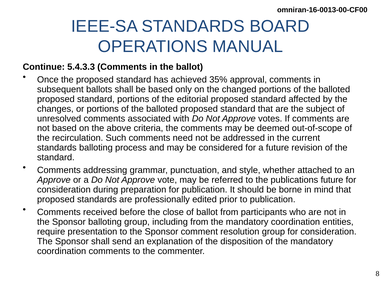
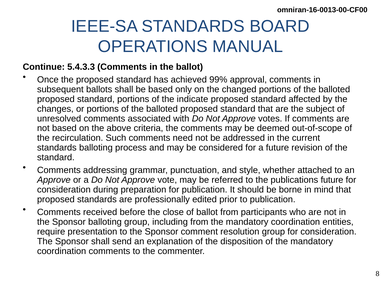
35%: 35% -> 99% (218, 80)
editorial: editorial -> indicate (193, 99)
